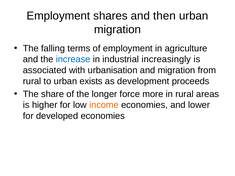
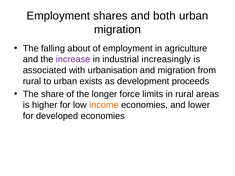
then: then -> both (164, 16)
terms: terms -> about (79, 48)
increase colour: blue -> purple (73, 59)
more: more -> limits (153, 94)
